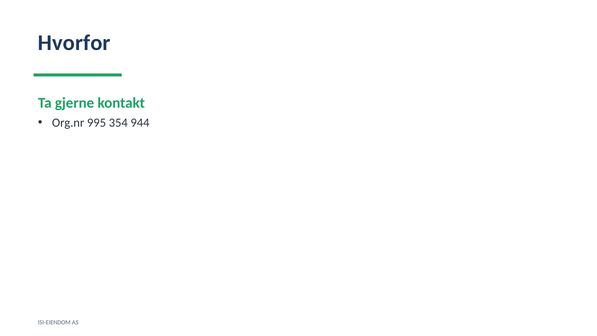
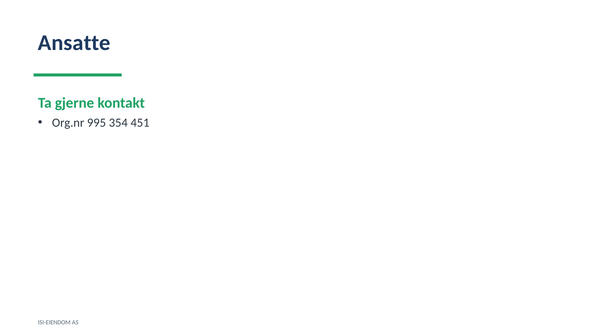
Hvorfor: Hvorfor -> Ansatte (74, 43)
944: 944 -> 451 (140, 123)
